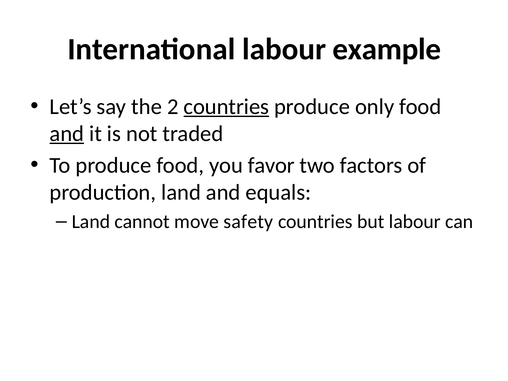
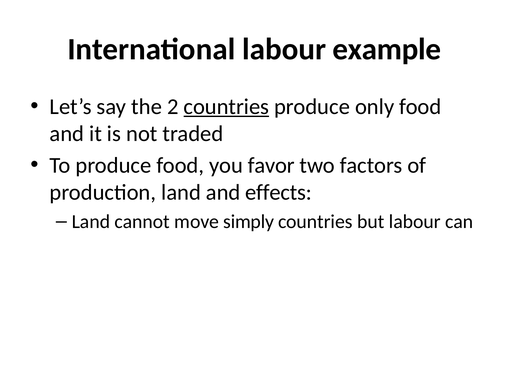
and underline: present -> none (67, 134)
equals: equals -> effects (279, 192)
safety: safety -> simply (249, 222)
